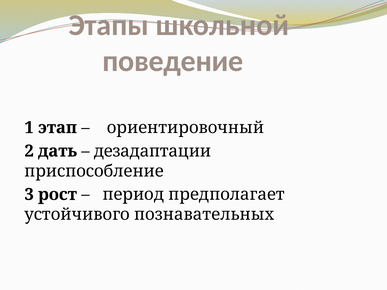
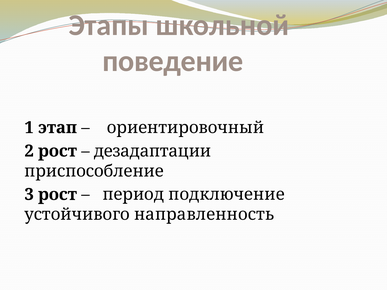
2 дать: дать -> рост (58, 151)
предполагает: предполагает -> подключение (227, 195)
познавательных: познавательных -> направленность (204, 215)
